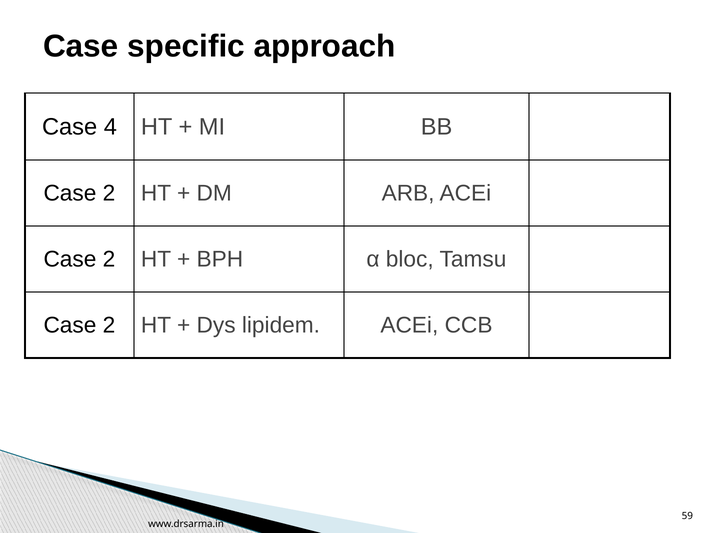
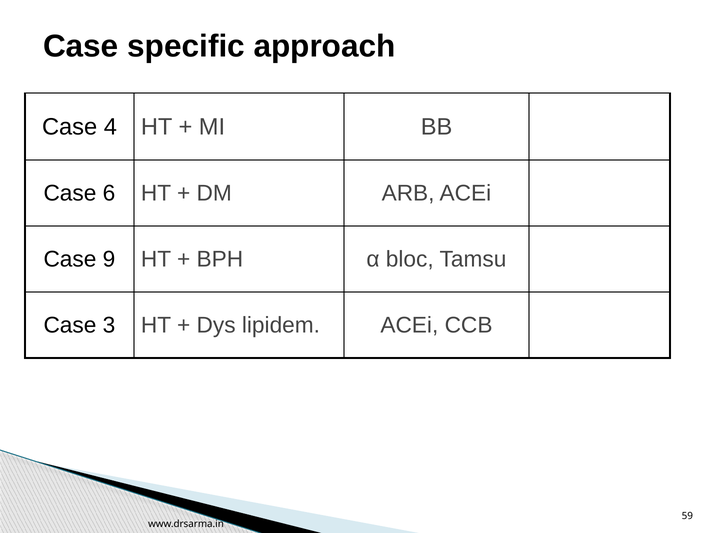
2: 2 -> 6 (109, 193)
2: 2 -> 9 (109, 259)
2: 2 -> 3 (109, 325)
